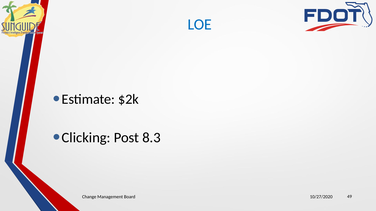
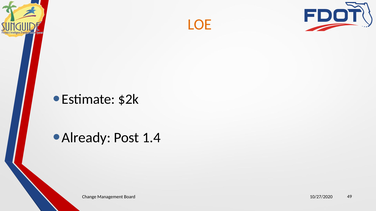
LOE colour: blue -> orange (200, 25)
Clicking: Clicking -> Already (86, 138)
8.3: 8.3 -> 1.4 (151, 138)
